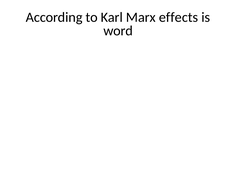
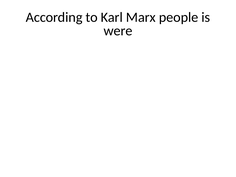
effects: effects -> people (179, 17)
word: word -> were (118, 31)
